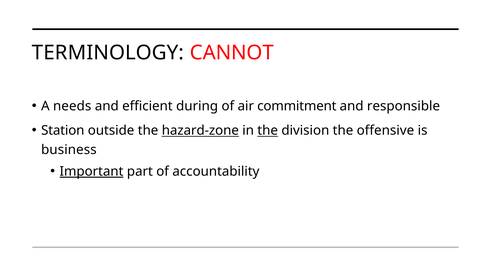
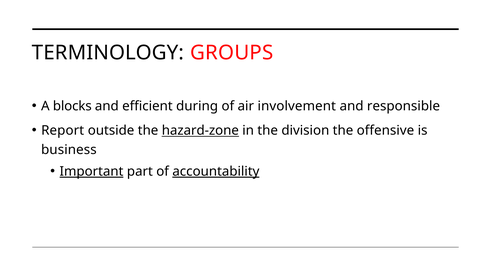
CANNOT: CANNOT -> GROUPS (232, 53)
needs: needs -> blocks (72, 106)
commitment: commitment -> involvement (297, 106)
Station: Station -> Report (63, 131)
the underline: present -> none (268, 131)
accountability underline: none -> present (216, 172)
